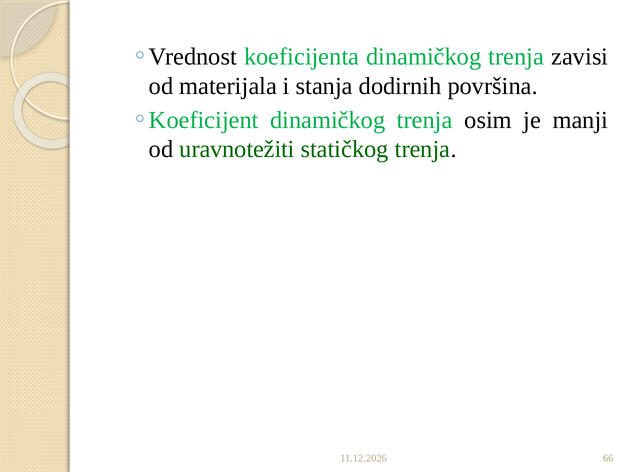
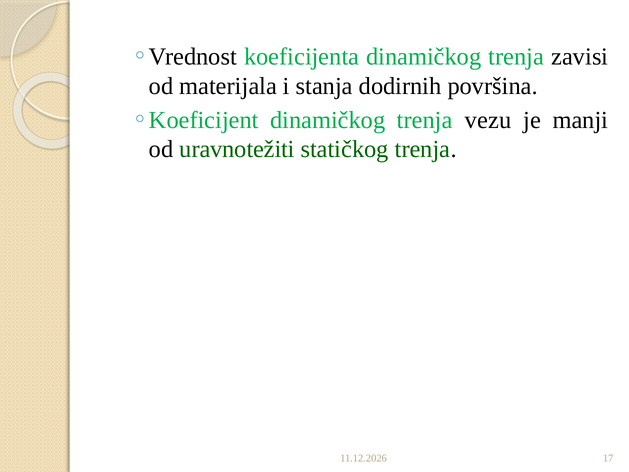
osim: osim -> vezu (488, 120)
66: 66 -> 17 (608, 458)
